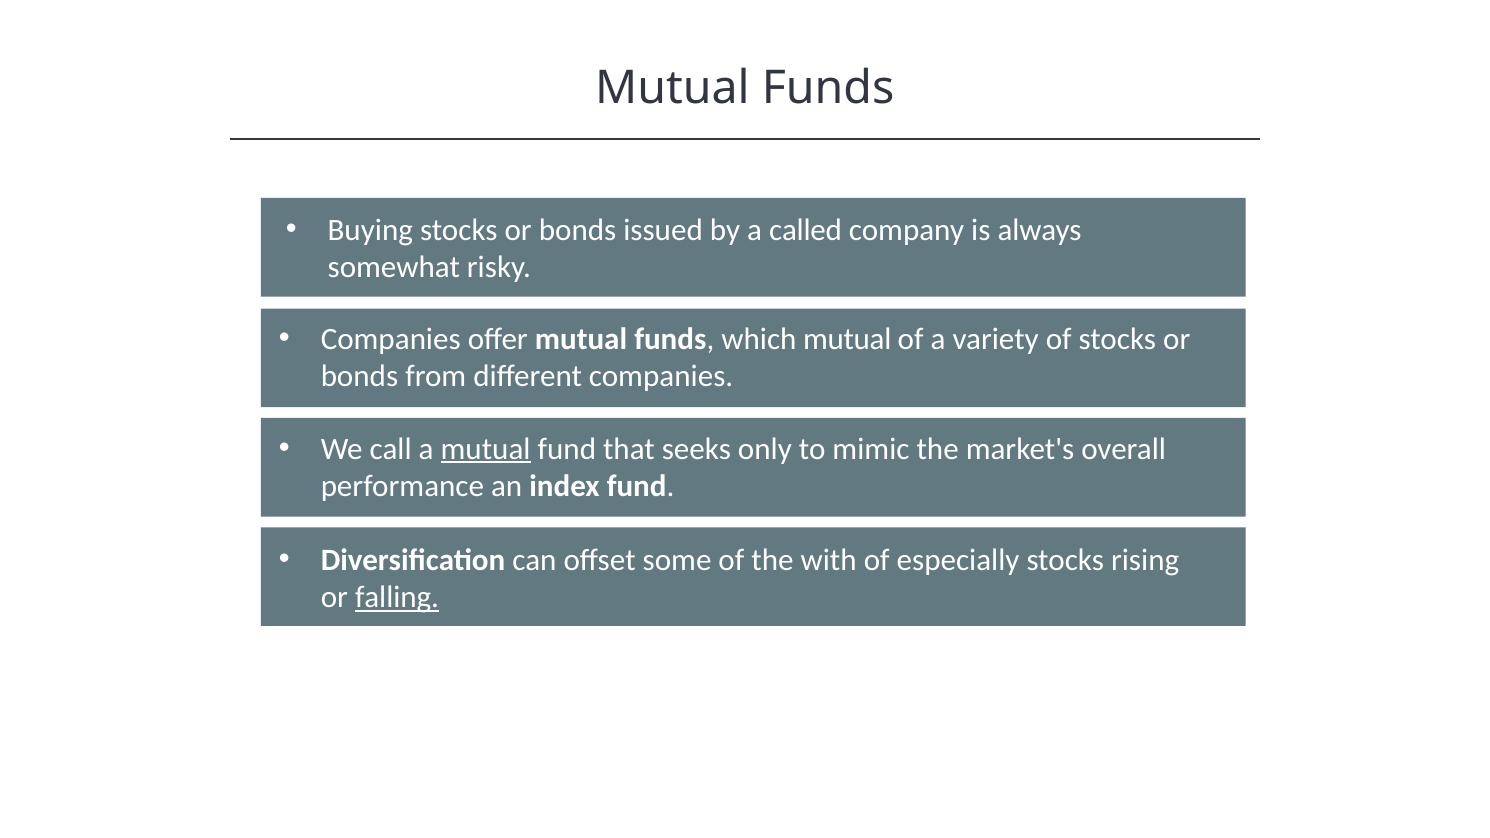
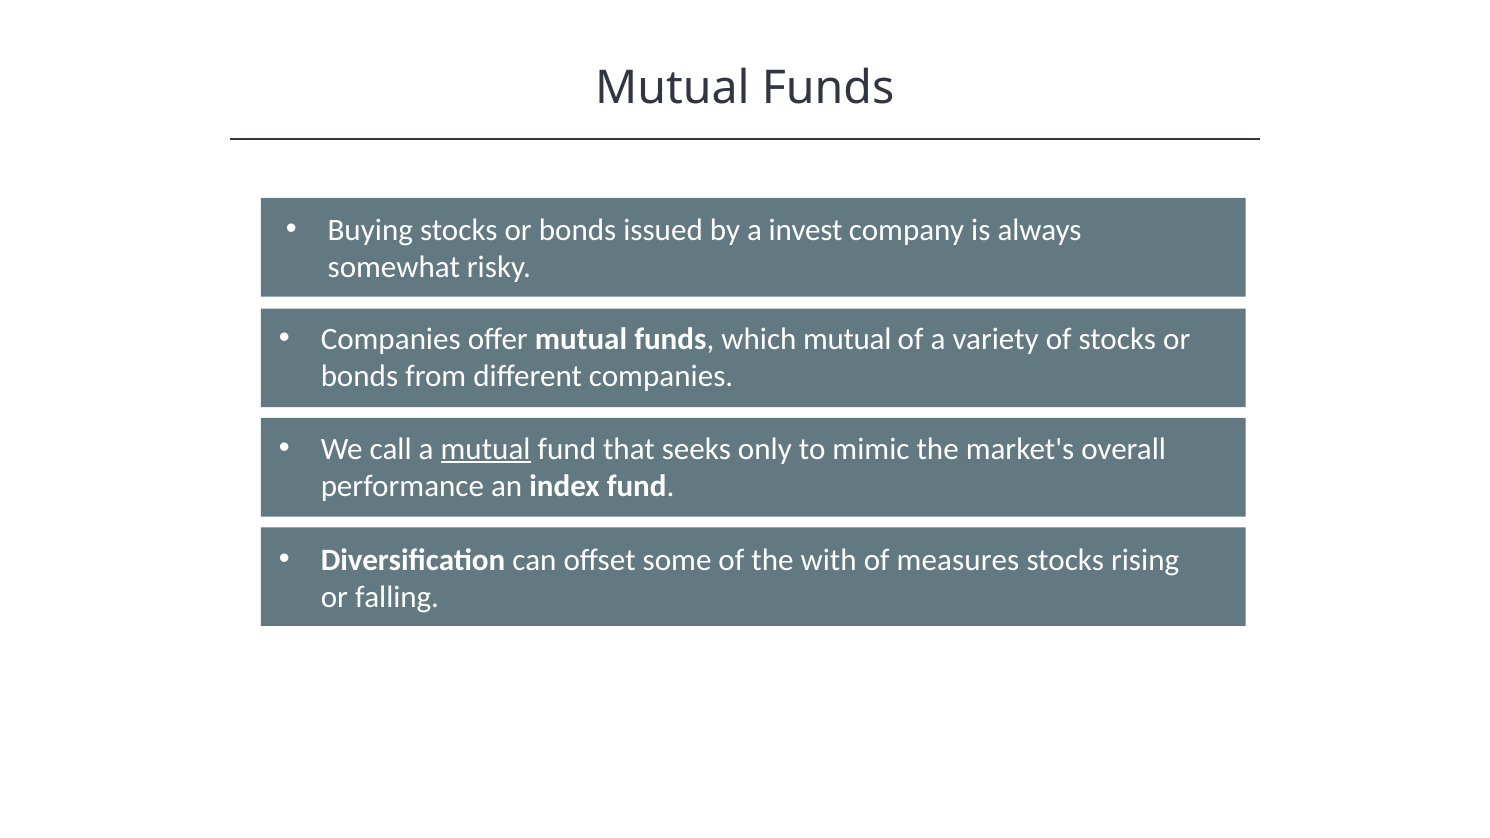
called: called -> invest (806, 230)
especially: especially -> measures (958, 561)
falling underline: present -> none (397, 598)
